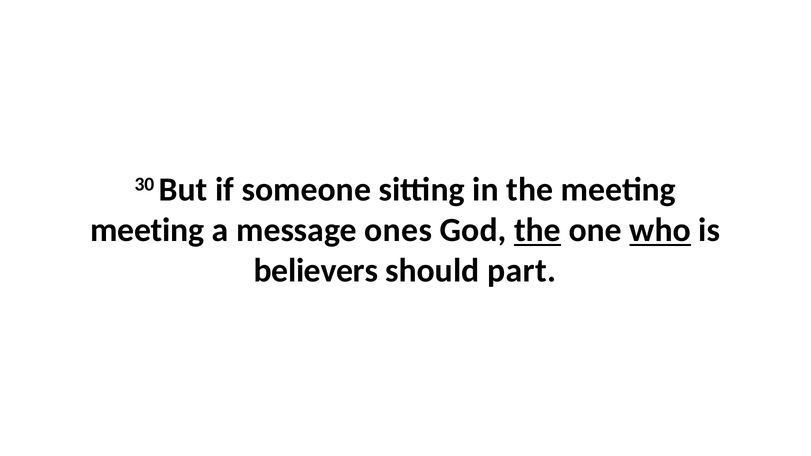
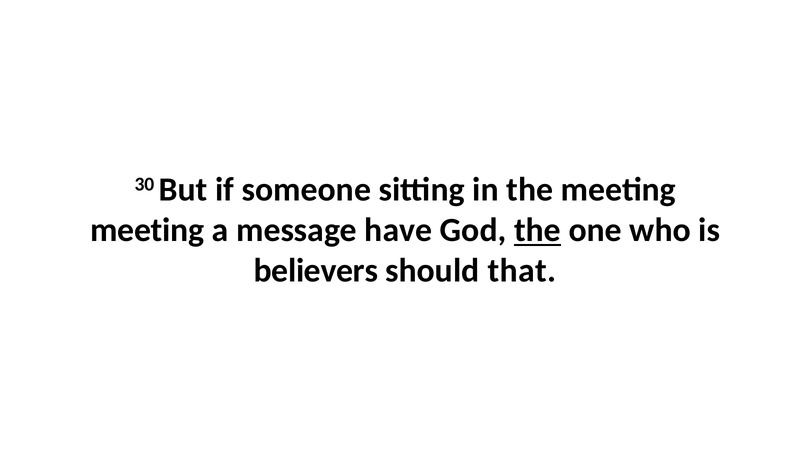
ones: ones -> have (398, 230)
who underline: present -> none (660, 230)
part: part -> that (522, 271)
